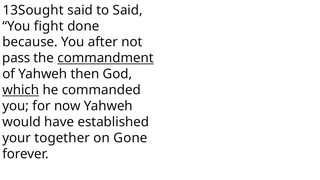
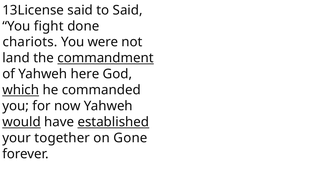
13Sought: 13Sought -> 13License (33, 10)
because: because -> chariots (30, 42)
after: after -> were (103, 42)
pass: pass -> land (16, 58)
then: then -> here (85, 74)
would underline: none -> present (22, 122)
established underline: none -> present (113, 122)
